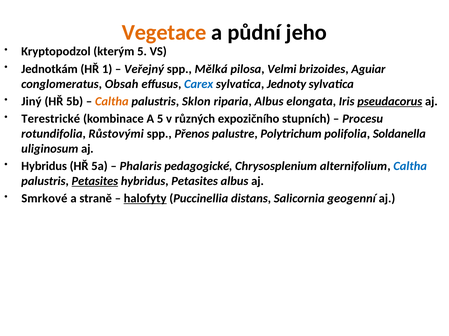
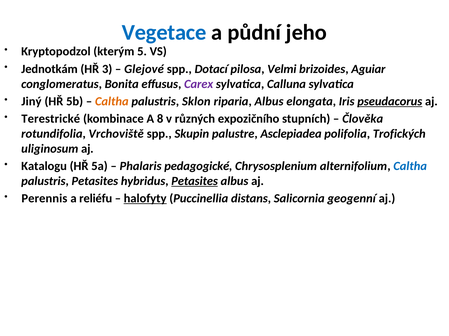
Vegetace colour: orange -> blue (164, 32)
1: 1 -> 3 (107, 69)
Veřejný: Veřejný -> Glejové (144, 69)
Mělká: Mělká -> Dotací (211, 69)
Obsah: Obsah -> Bonita (122, 84)
Carex colour: blue -> purple (199, 84)
Jednoty: Jednoty -> Calluna (286, 84)
A 5: 5 -> 8 (160, 119)
Procesu: Procesu -> Člověka (363, 119)
Růstovými: Růstovými -> Vrchoviště (116, 134)
Přenos: Přenos -> Skupin (192, 134)
Polytrichum: Polytrichum -> Asclepiadea (291, 134)
Soldanella: Soldanella -> Trofických (399, 134)
Hybridus: Hybridus -> Katalogu (44, 166)
Petasites underline: present -> none (95, 181)
Petasites underline: none -> present (195, 181)
Smrkové: Smrkové -> Perennis (44, 199)
straně: straně -> reliéfu (96, 199)
